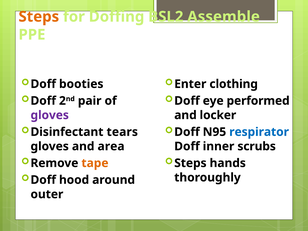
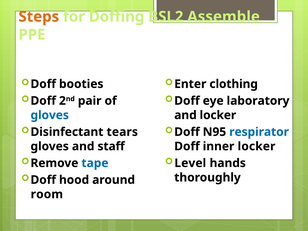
performed: performed -> laboratory (258, 101)
gloves colour: purple -> blue (50, 115)
area: area -> staff (111, 146)
inner scrubs: scrubs -> locker (257, 146)
tape colour: orange -> blue (95, 163)
Steps: Steps -> Level (190, 163)
outer: outer -> room (47, 194)
